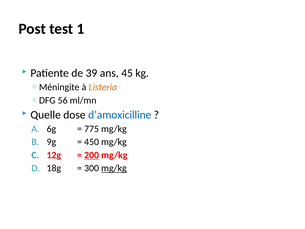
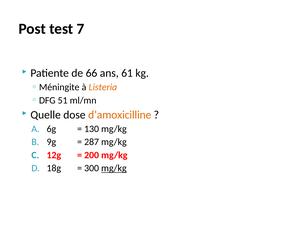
1: 1 -> 7 (81, 29)
39: 39 -> 66 (91, 73)
45: 45 -> 61 (127, 73)
56: 56 -> 51 (63, 100)
d’amoxicilline colour: blue -> orange (120, 115)
775: 775 -> 130 (92, 129)
450: 450 -> 287 (92, 142)
200 underline: present -> none (92, 155)
